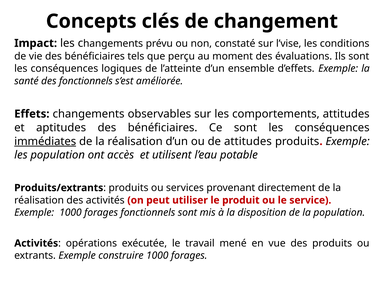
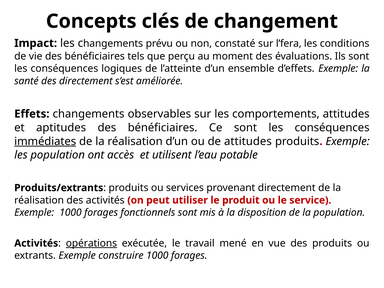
l’vise: l’vise -> l’fera (289, 44)
des fonctionnels: fonctionnels -> directement (86, 81)
opérations underline: none -> present (91, 243)
